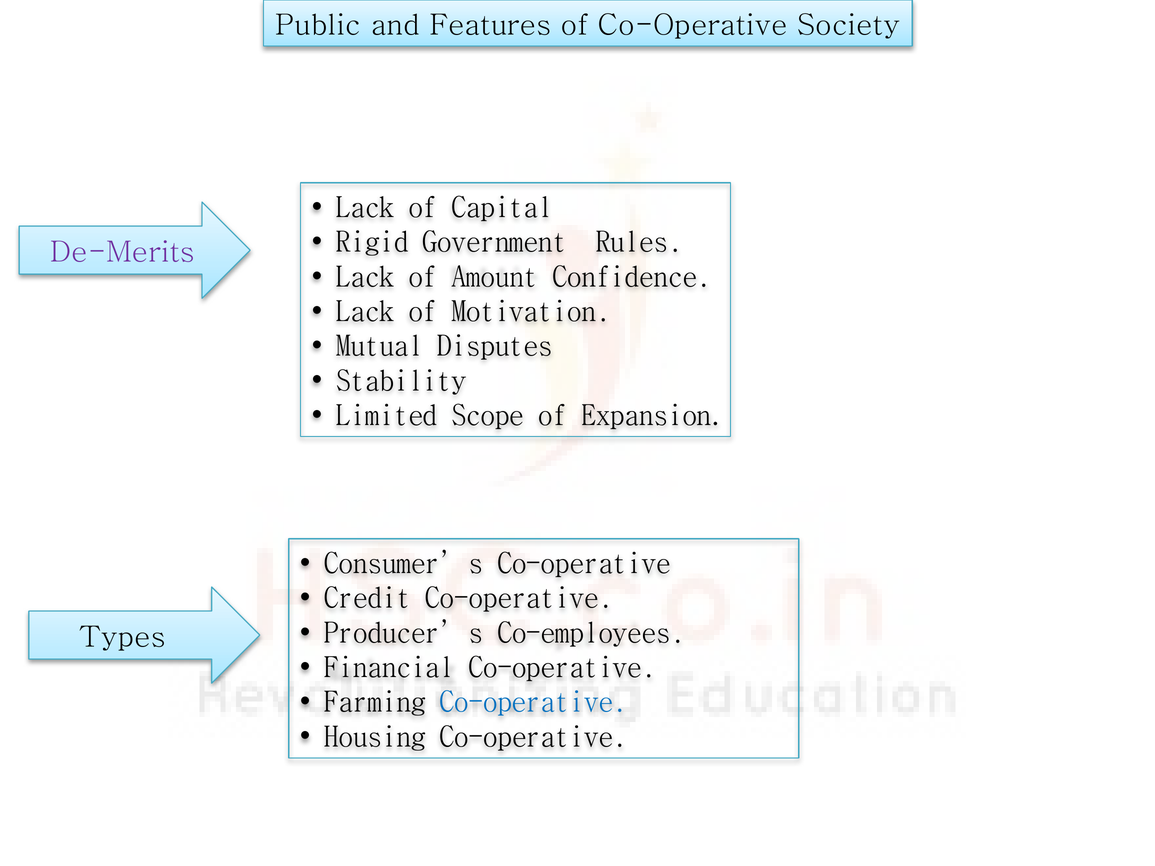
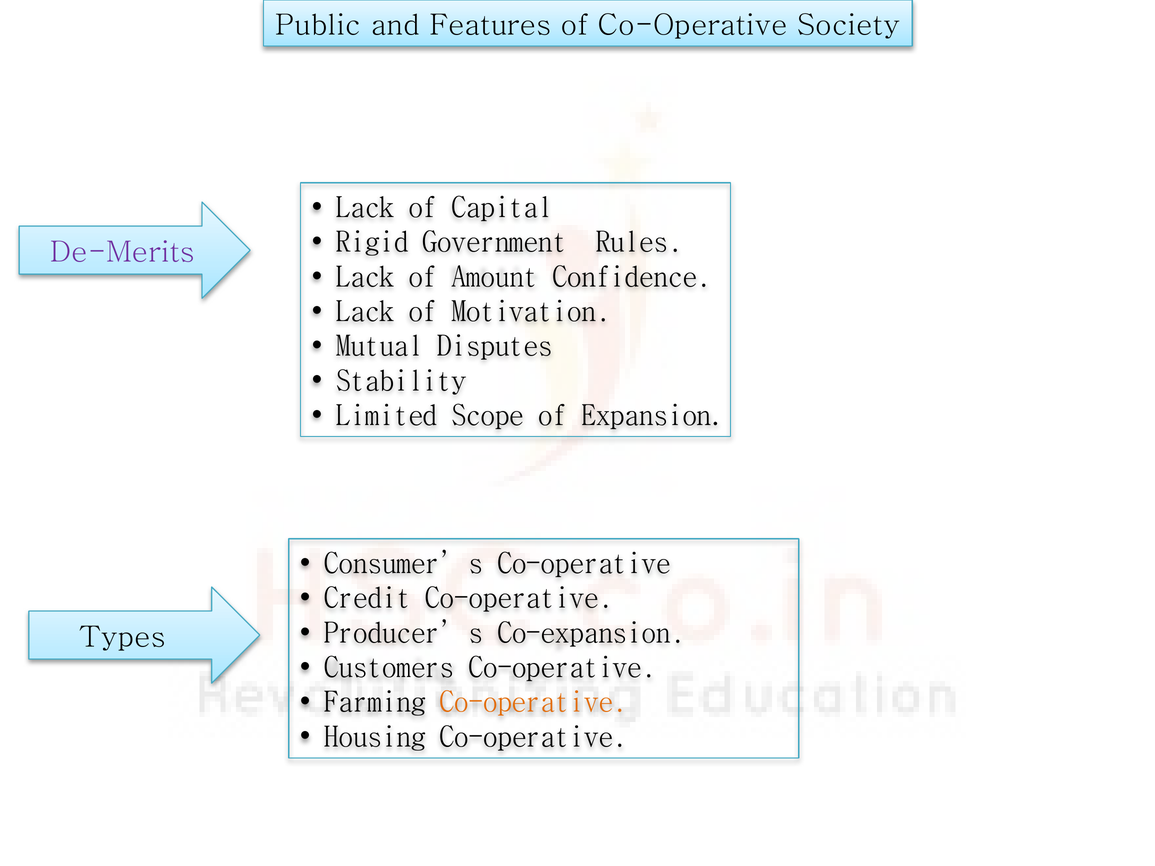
Co-employees: Co-employees -> Co-expansion (591, 633)
Financial: Financial -> Customers (389, 668)
Co-operative colour: blue -> orange (534, 703)
